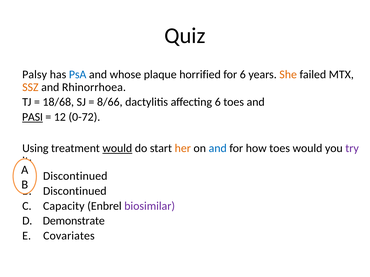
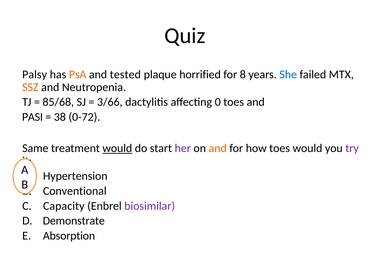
PsA colour: blue -> orange (78, 75)
whose: whose -> tested (125, 75)
for 6: 6 -> 8 (243, 75)
She colour: orange -> blue (288, 75)
Rhinorrhoea: Rhinorrhoea -> Neutropenia (94, 87)
18/68: 18/68 -> 85/68 (58, 102)
8/66: 8/66 -> 3/66 (110, 102)
affecting 6: 6 -> 0 (218, 102)
PASI underline: present -> none (32, 117)
12: 12 -> 38 (60, 117)
Using: Using -> Same (35, 149)
her colour: orange -> purple (183, 149)
and colour: blue -> orange (218, 149)
Discontinued: Discontinued -> Hypertension (75, 176)
Discontinued: Discontinued -> Conventional (75, 191)
Covariates: Covariates -> Absorption (69, 236)
